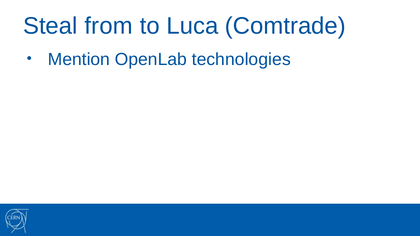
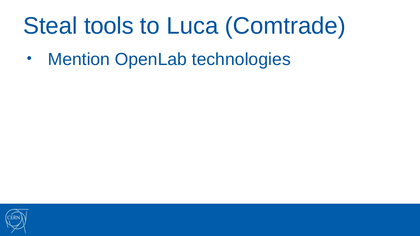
from: from -> tools (109, 26)
